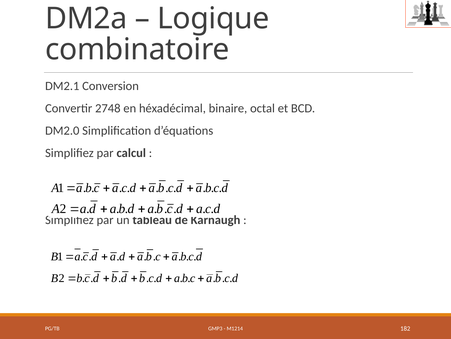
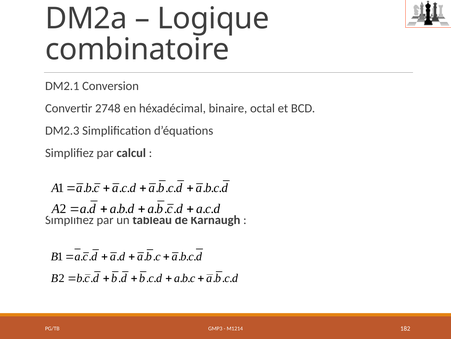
DM2.0: DM2.0 -> DM2.3 (62, 130)
